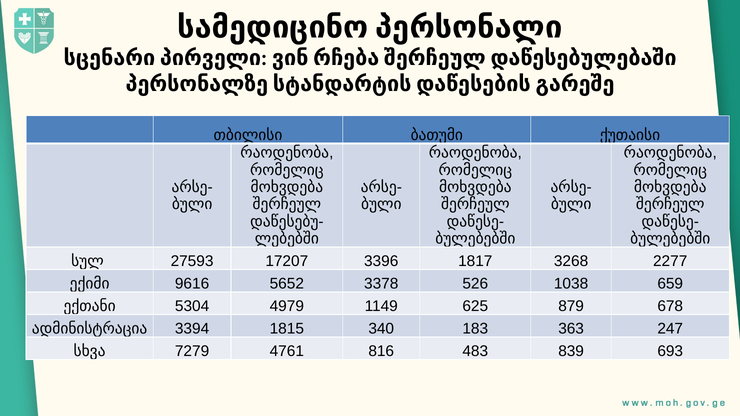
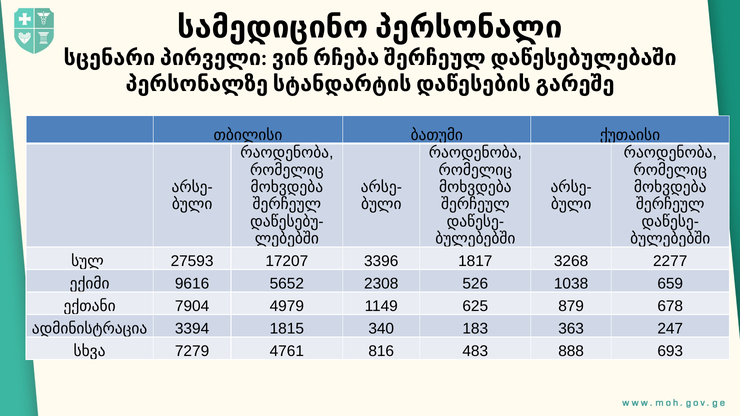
3378: 3378 -> 2308 (381, 284)
5304: 5304 -> 7904 (192, 306)
839: 839 -> 888 (571, 351)
